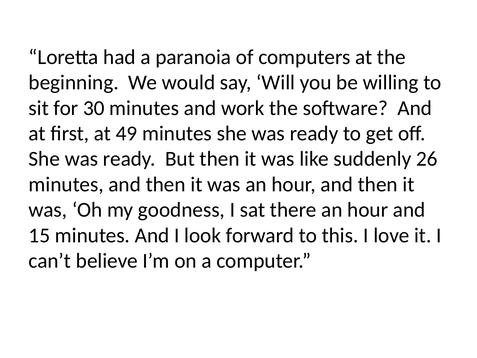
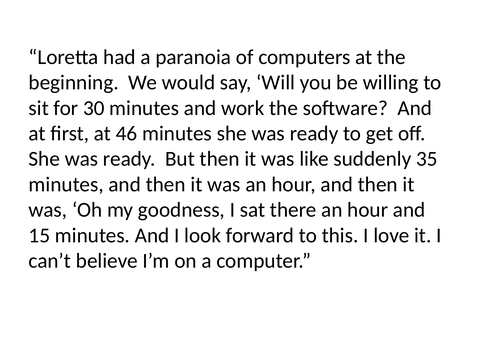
49: 49 -> 46 (127, 133)
26: 26 -> 35 (427, 159)
